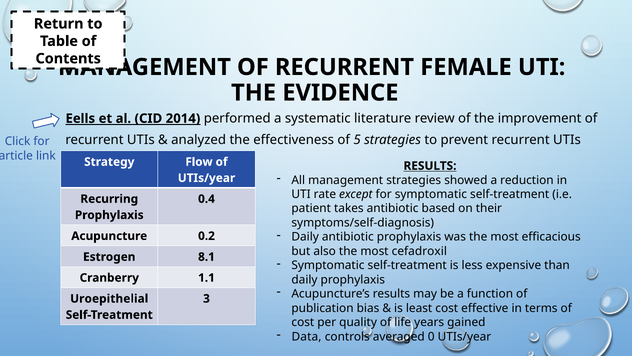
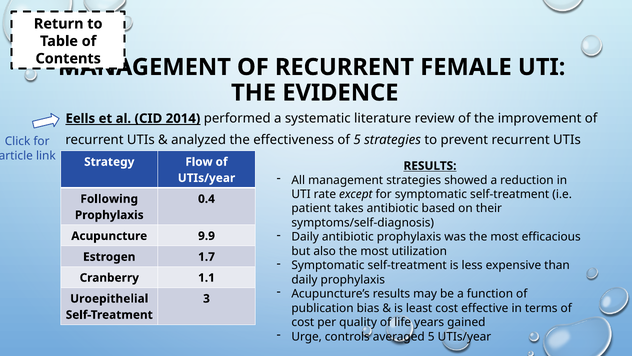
Recurring: Recurring -> Following (109, 199)
0.2: 0.2 -> 9.9 (206, 236)
cefadroxil: cefadroxil -> utilization (419, 251)
8.1: 8.1 -> 1.7 (206, 257)
Data: Data -> Urge (307, 336)
averaged 0: 0 -> 5 (431, 336)
